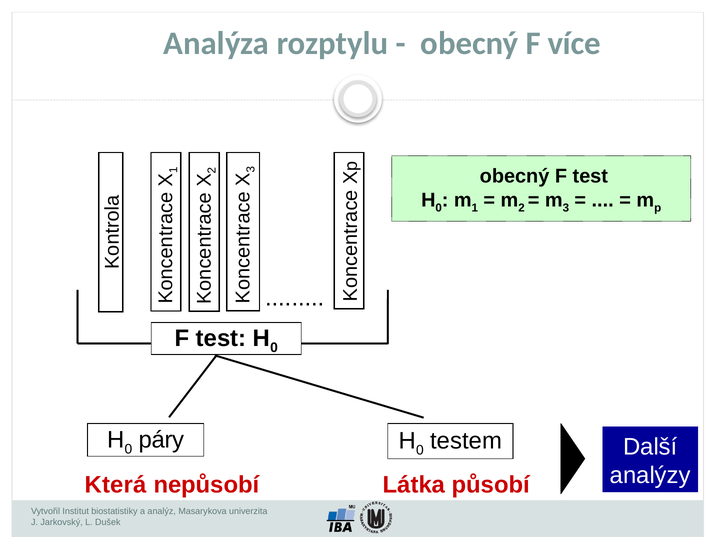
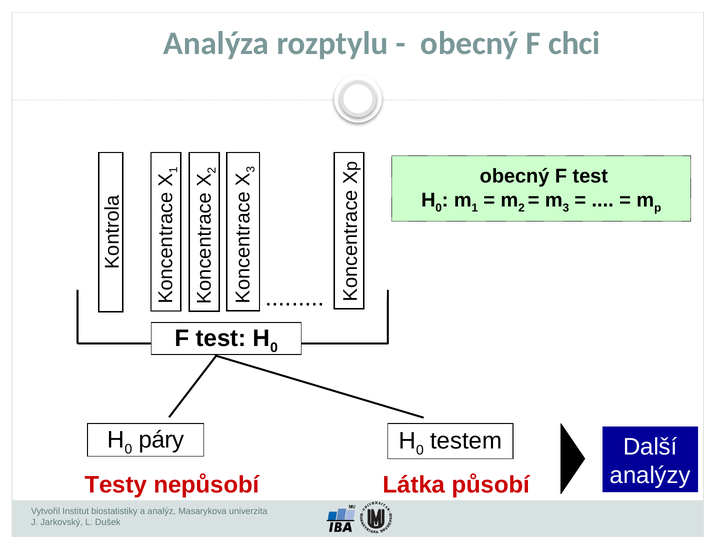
více: více -> chci (574, 44)
Která: Která -> Testy (116, 485)
